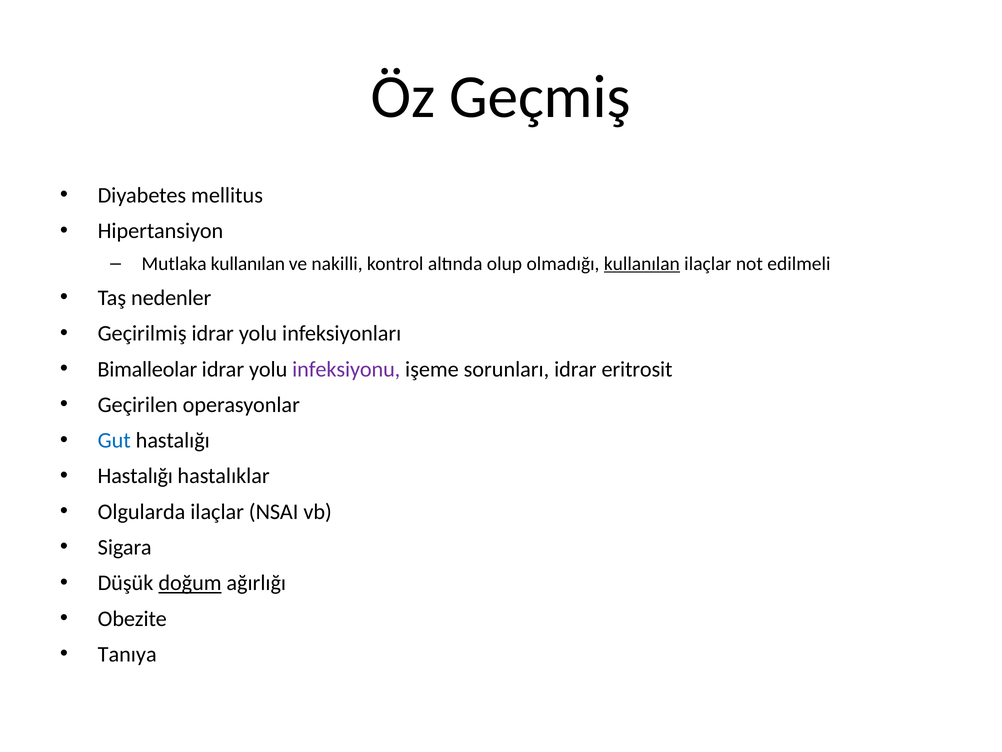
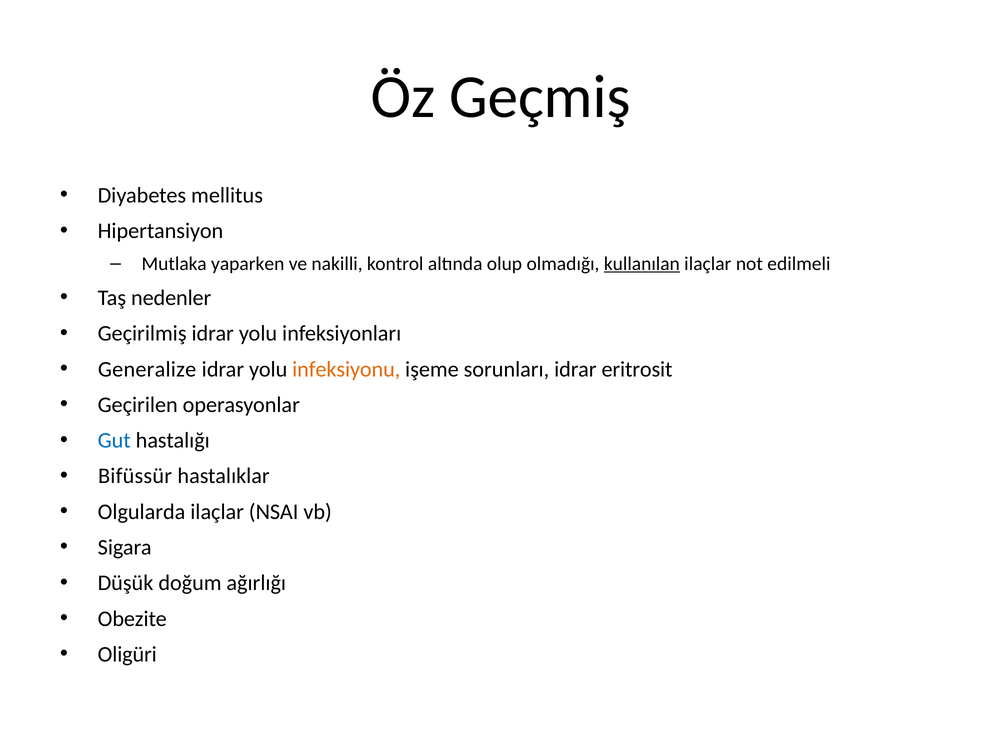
Mutlaka kullanılan: kullanılan -> yaparken (248, 264)
Bimalleolar: Bimalleolar -> Generalize (147, 369)
infeksiyonu colour: purple -> orange (346, 369)
Hastalığı: Hastalığı -> Bifüssür (135, 476)
doğum underline: present -> none (190, 583)
Tanıya: Tanıya -> Oligüri (127, 654)
